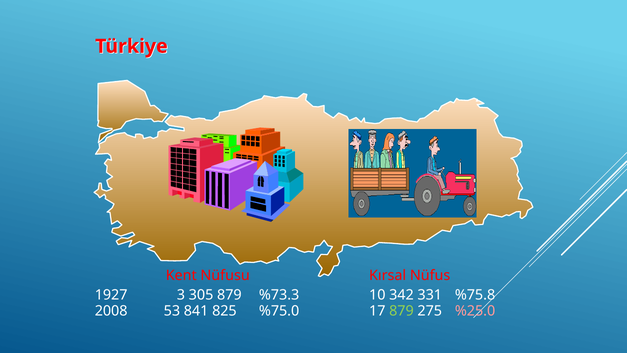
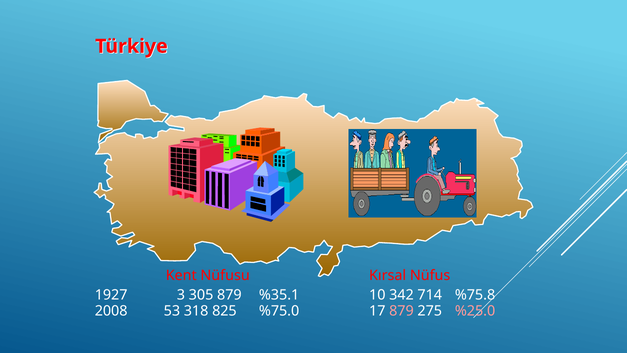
%73.3: %73.3 -> %35.1 (279, 295)
331: 331 -> 714 (430, 295)
841: 841 -> 318 (196, 311)
879 colour: light green -> pink (401, 311)
